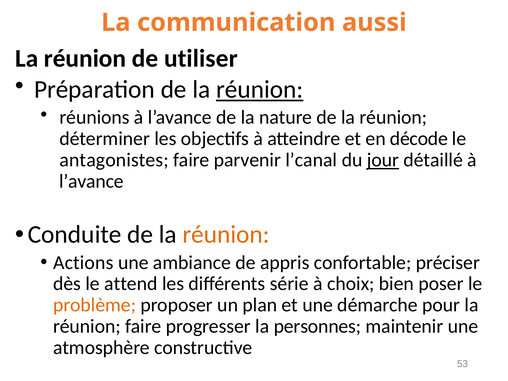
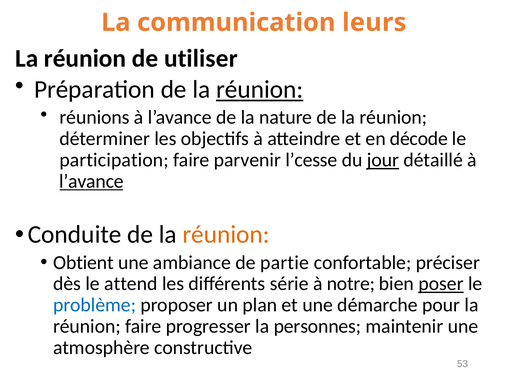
aussi: aussi -> leurs (374, 23)
antagonistes: antagonistes -> participation (114, 160)
l’canal: l’canal -> l’cesse (311, 160)
l’avance underline: none -> present (91, 181)
Actions: Actions -> Obtient (83, 262)
appris: appris -> partie (285, 262)
choix: choix -> notre (351, 284)
poser underline: none -> present (441, 284)
problème colour: orange -> blue (95, 305)
